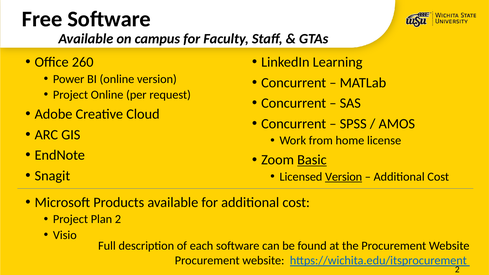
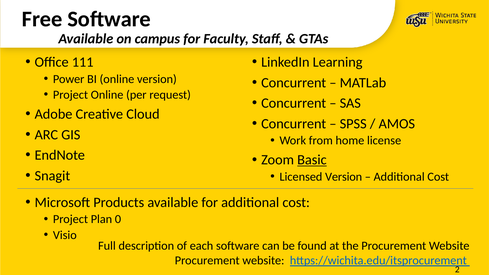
260: 260 -> 111 (83, 62)
Version underline: present -> none (344, 177)
Plan 2: 2 -> 0 (118, 219)
